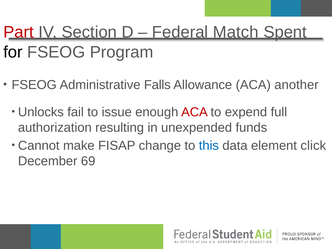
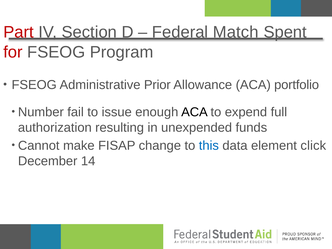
for colour: black -> red (13, 52)
Falls: Falls -> Prior (157, 85)
another: another -> portfolio (297, 85)
Unlocks: Unlocks -> Number (41, 112)
ACA colour: red -> black (194, 112)
69: 69 -> 14 (88, 161)
